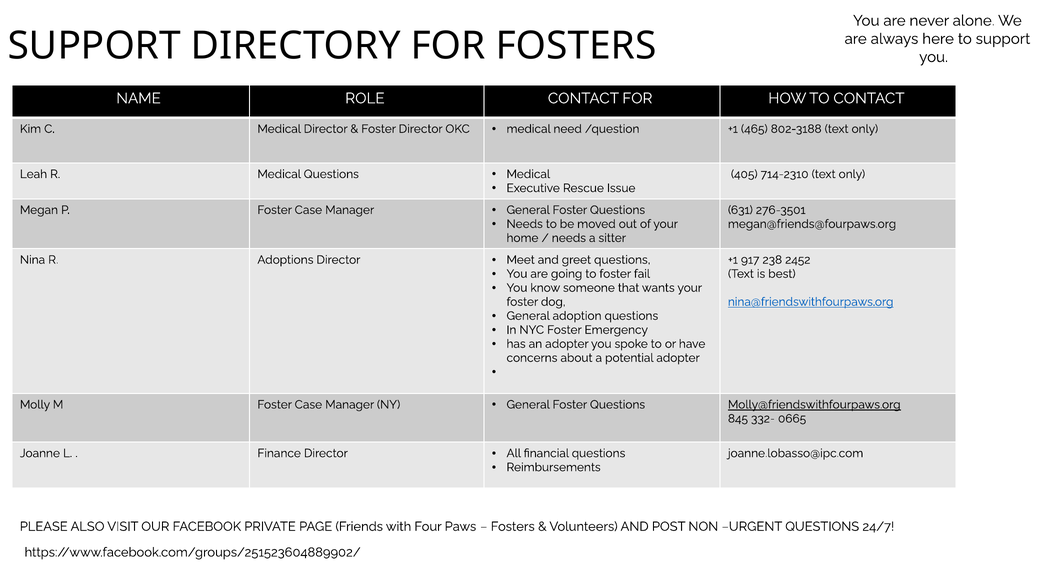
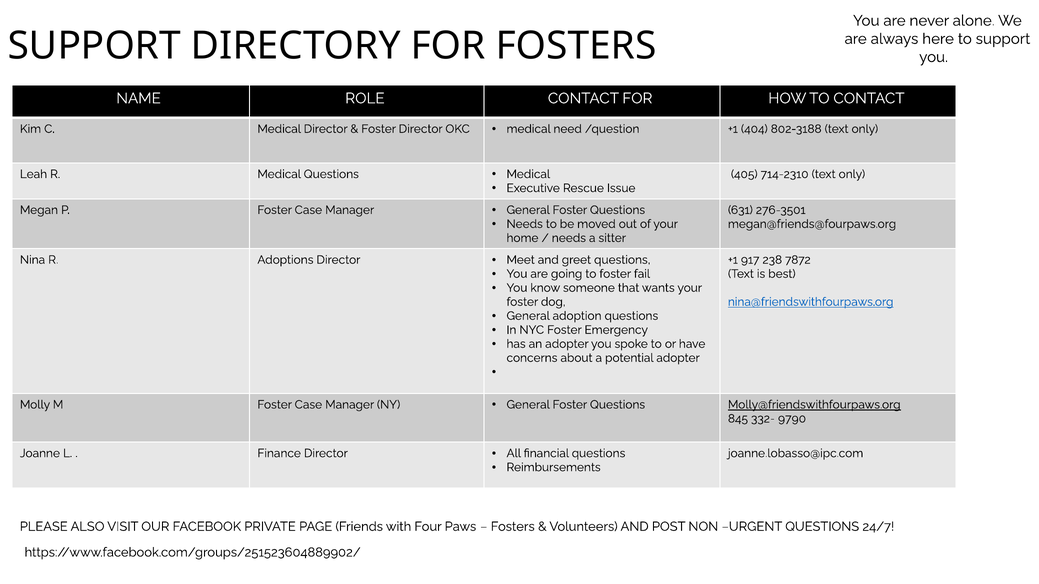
465: 465 -> 404 (754, 129)
2452: 2452 -> 7872 (798, 260)
0665: 0665 -> 9790 (792, 419)
